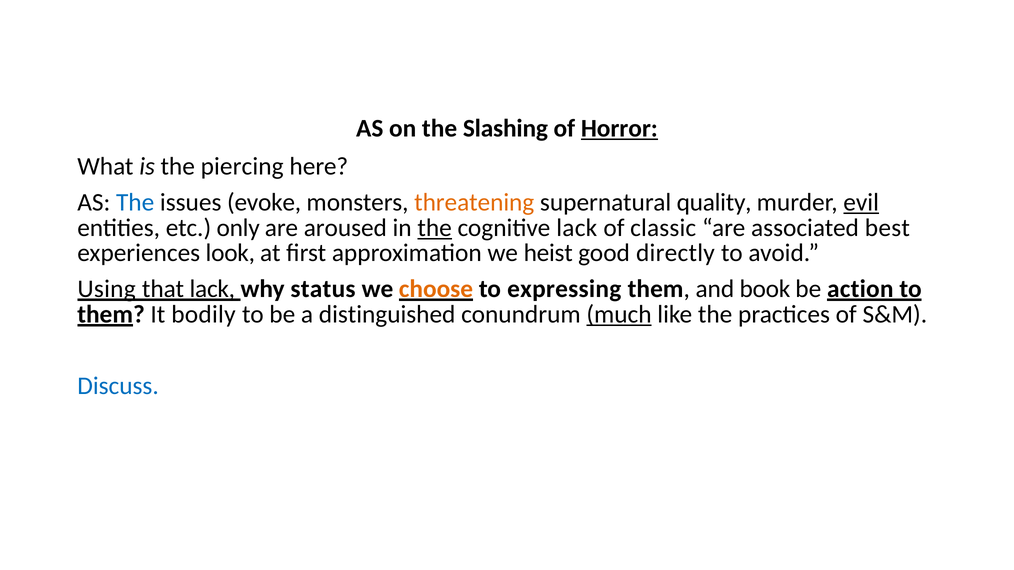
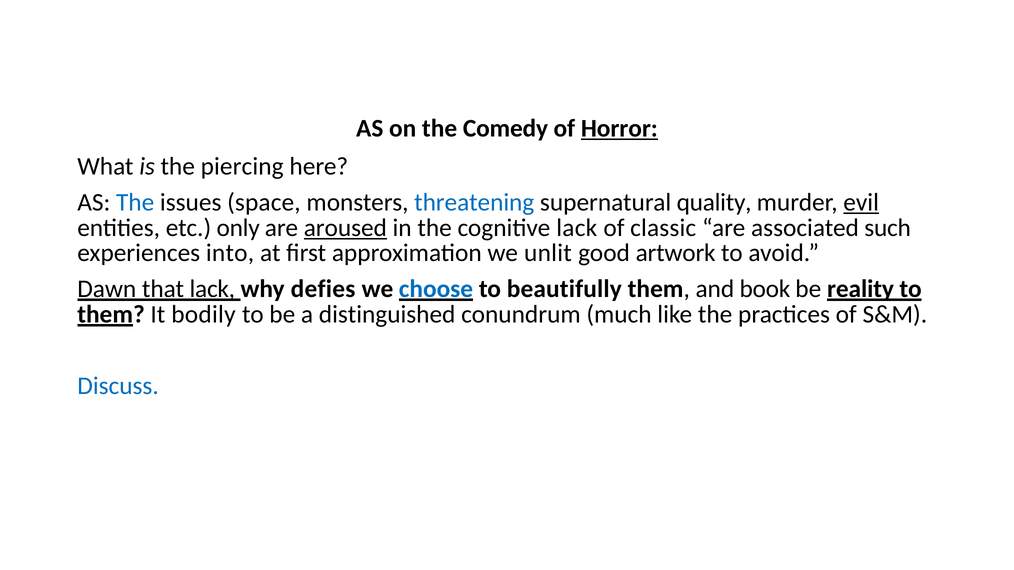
Slashing: Slashing -> Comedy (505, 128)
evoke: evoke -> space (264, 202)
threatening colour: orange -> blue (474, 202)
aroused underline: none -> present (345, 228)
the underline: present -> none (435, 228)
best: best -> such (888, 228)
look: look -> into (230, 253)
heist: heist -> unlit (548, 253)
directly: directly -> artwork (676, 253)
Using: Using -> Dawn (107, 289)
status: status -> defies (323, 289)
choose colour: orange -> blue (436, 289)
expressing: expressing -> beautifully (564, 289)
action: action -> reality (860, 289)
much underline: present -> none (619, 314)
